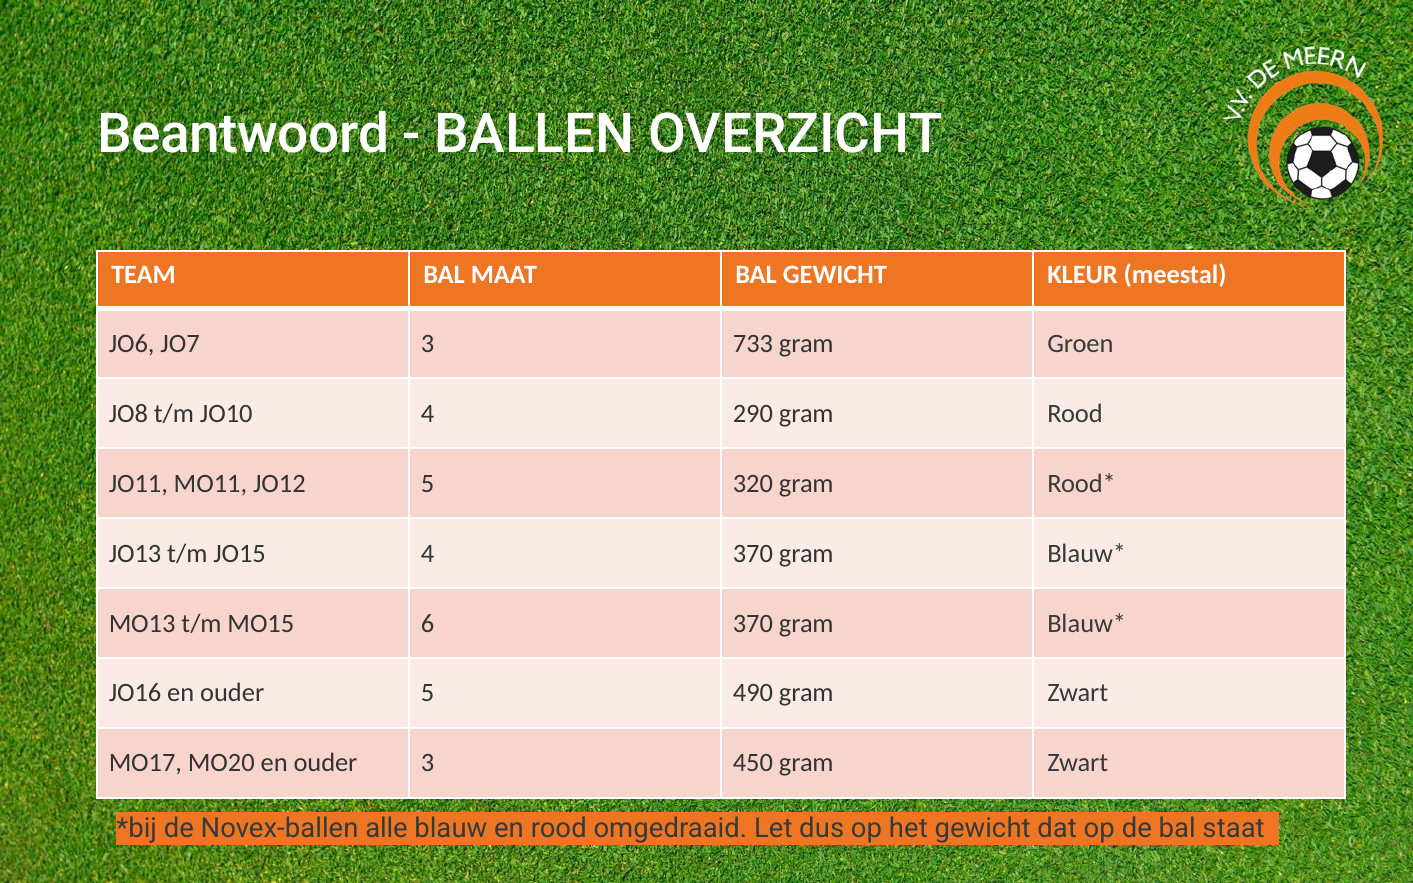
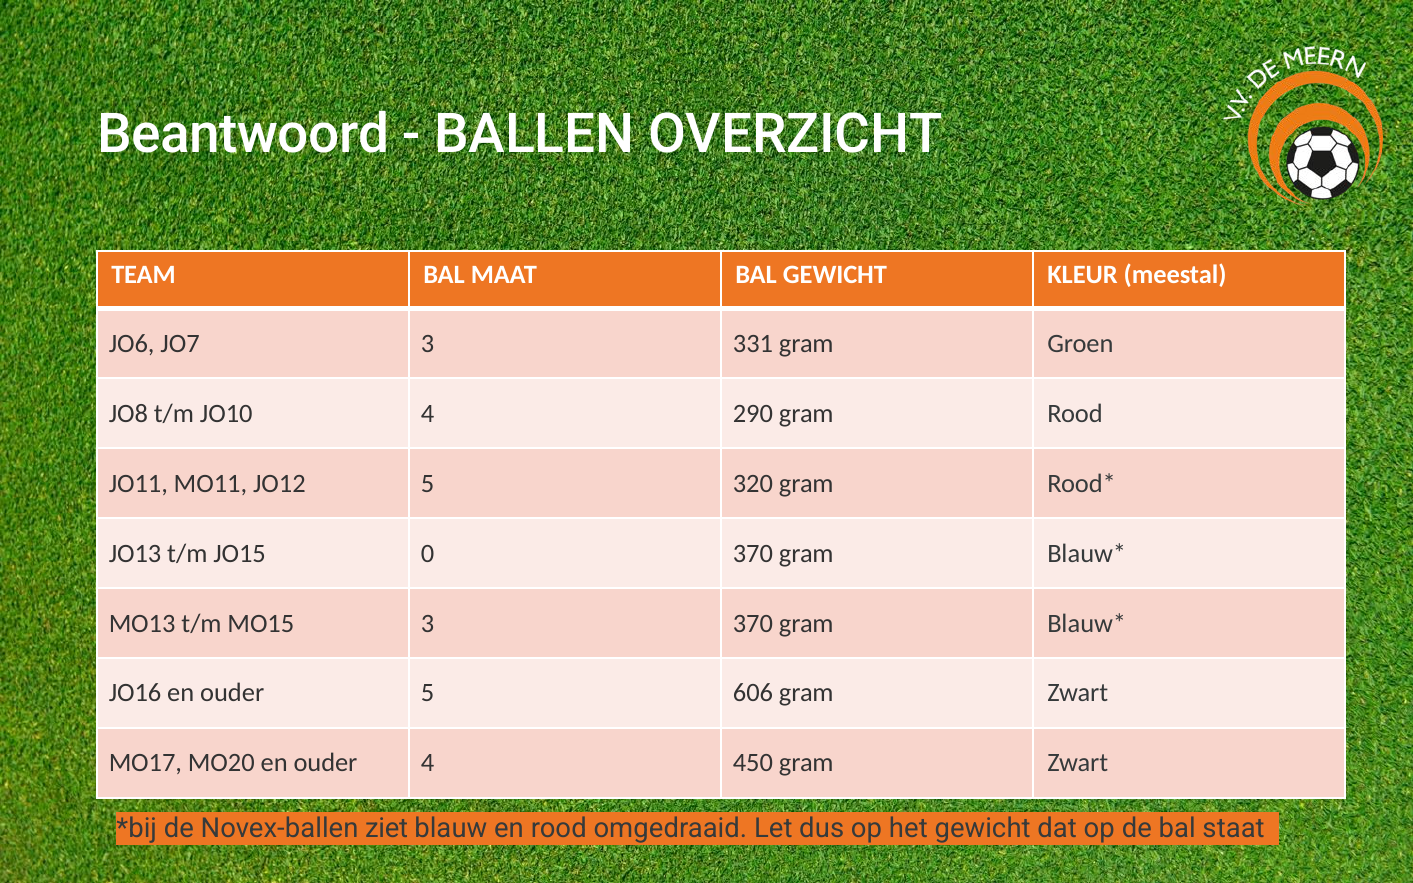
733: 733 -> 331 (753, 344)
JO15 4: 4 -> 0 (428, 553)
MO15 6: 6 -> 3 (428, 623)
490: 490 -> 606 (753, 693)
ouder 3: 3 -> 4 (428, 763)
alle: alle -> ziet (387, 829)
